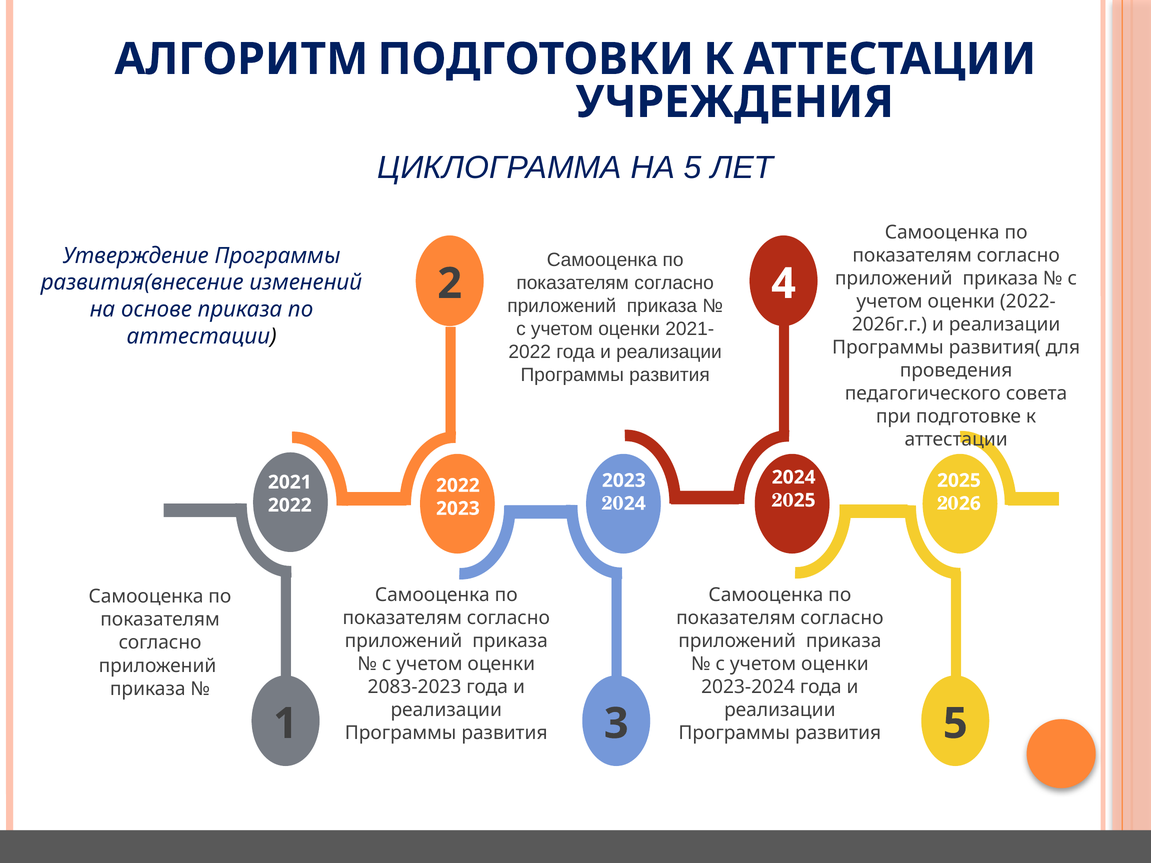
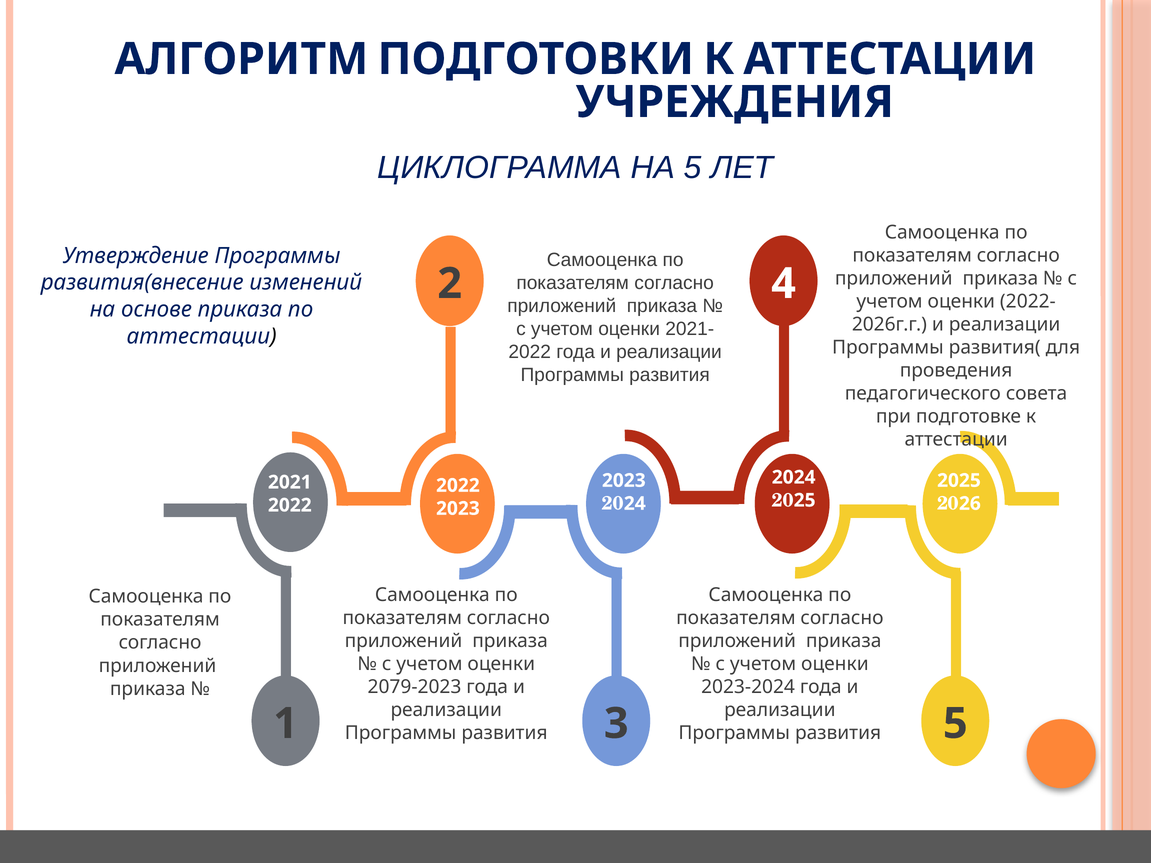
2083-2023: 2083-2023 -> 2079-2023 (414, 687)
